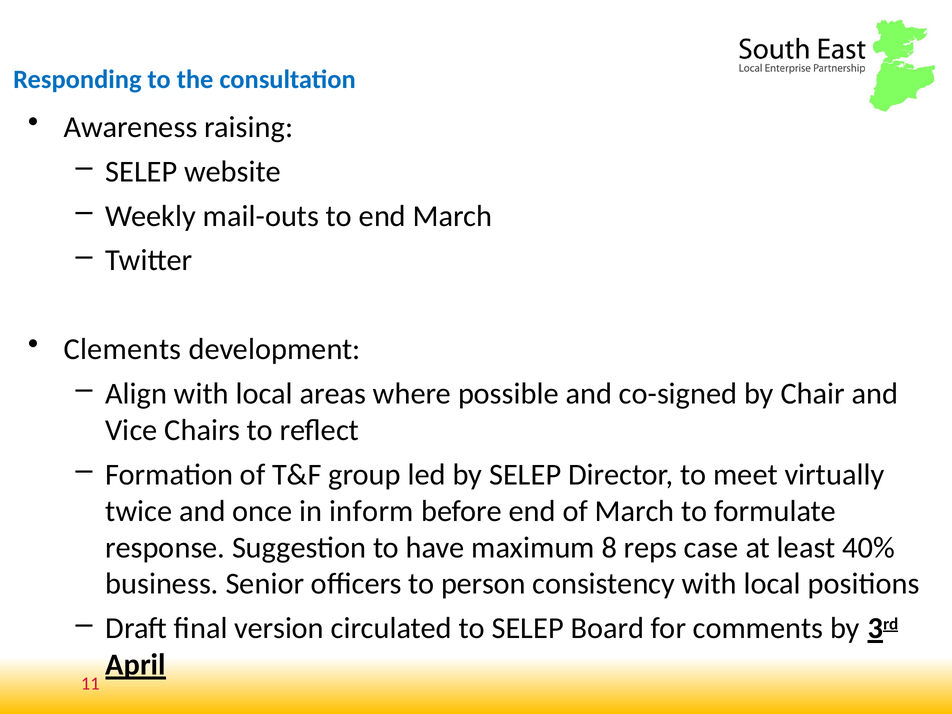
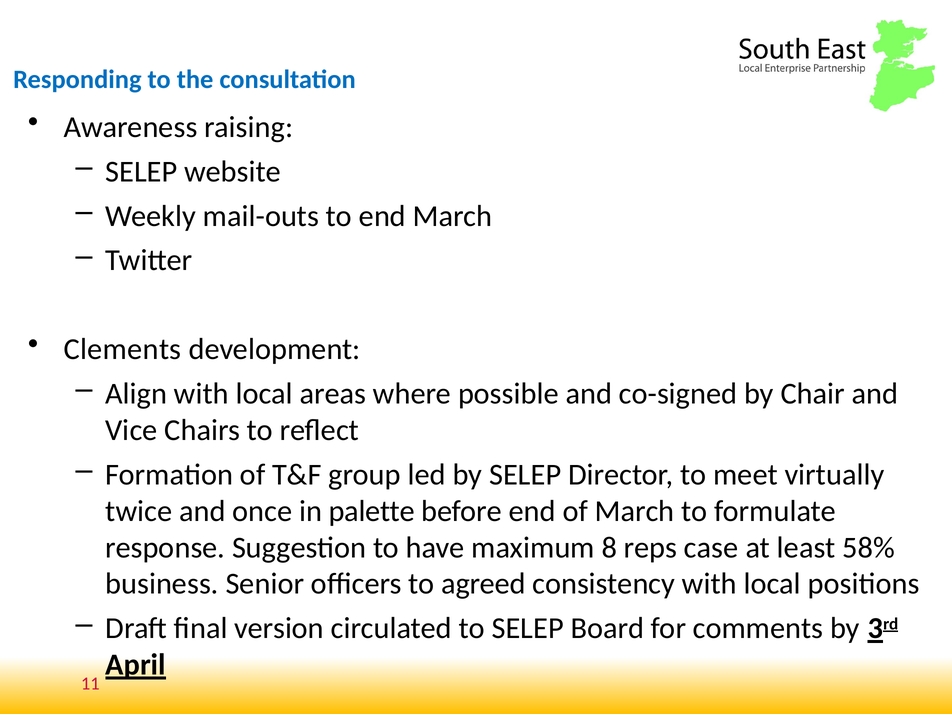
inform: inform -> palette (372, 511)
40%: 40% -> 58% (869, 547)
person: person -> agreed (483, 584)
